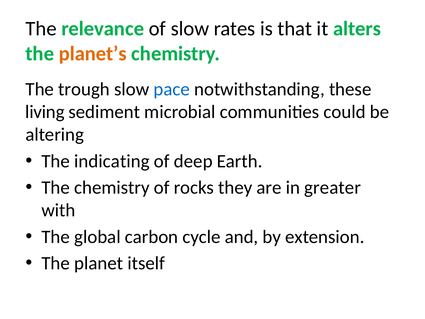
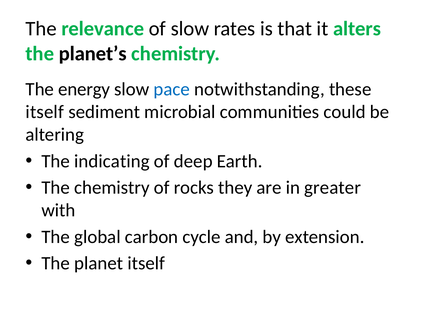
planet’s colour: orange -> black (93, 54)
trough: trough -> energy (84, 89)
living: living -> itself (45, 112)
